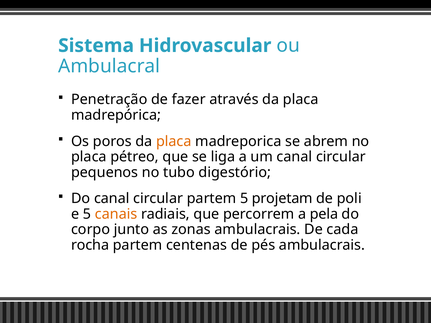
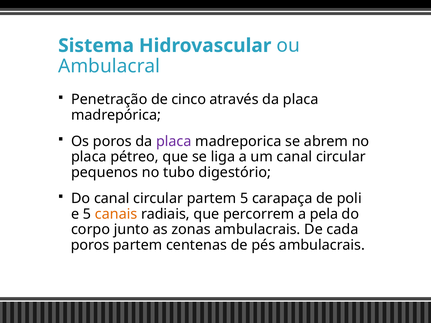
fazer: fazer -> cinco (189, 100)
placa colour: orange -> purple (174, 141)
projetam: projetam -> carapaça (282, 199)
rocha: rocha -> poros (90, 245)
